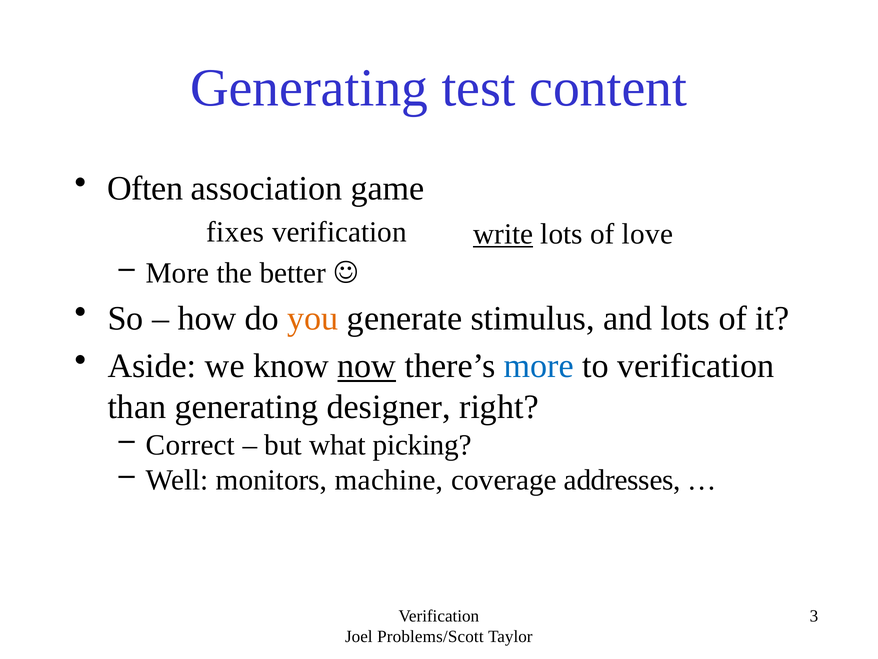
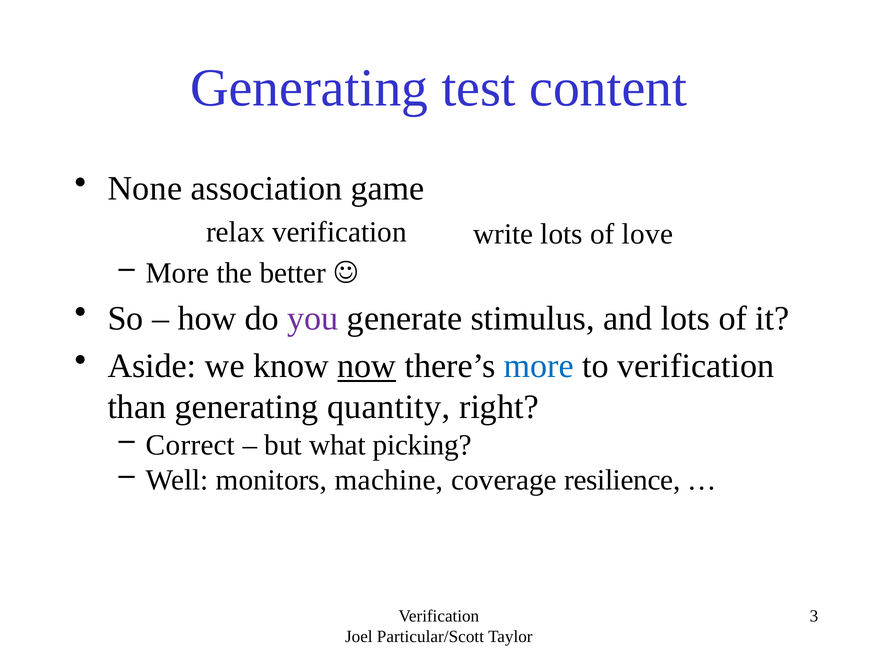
Often: Often -> None (145, 188)
fixes: fixes -> relax (235, 232)
write underline: present -> none (503, 234)
you colour: orange -> purple (313, 318)
designer: designer -> quantity (389, 407)
addresses: addresses -> resilience (622, 480)
Problems/Scott: Problems/Scott -> Particular/Scott (430, 636)
